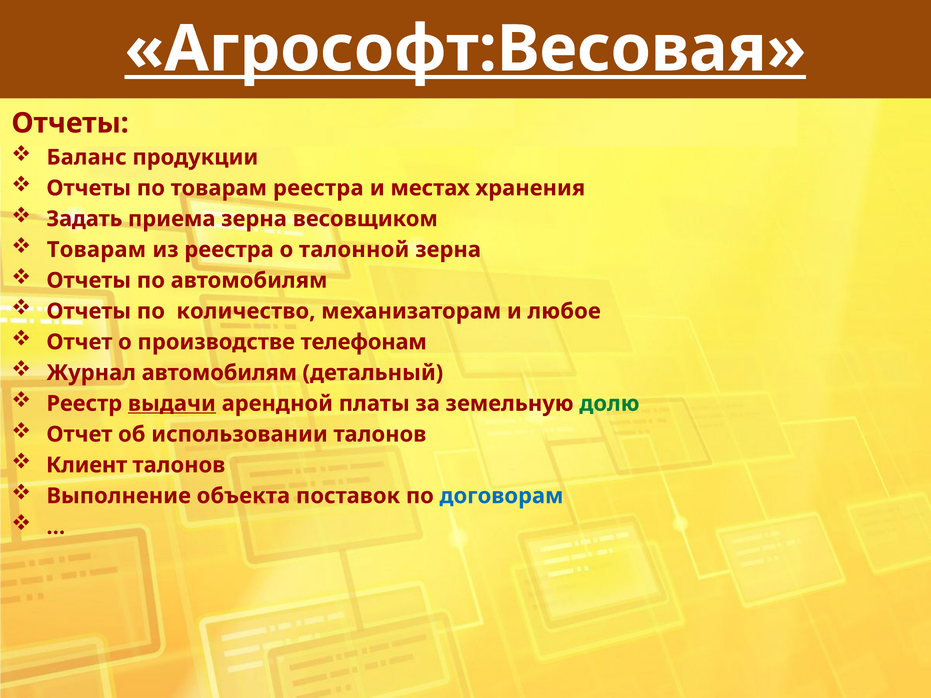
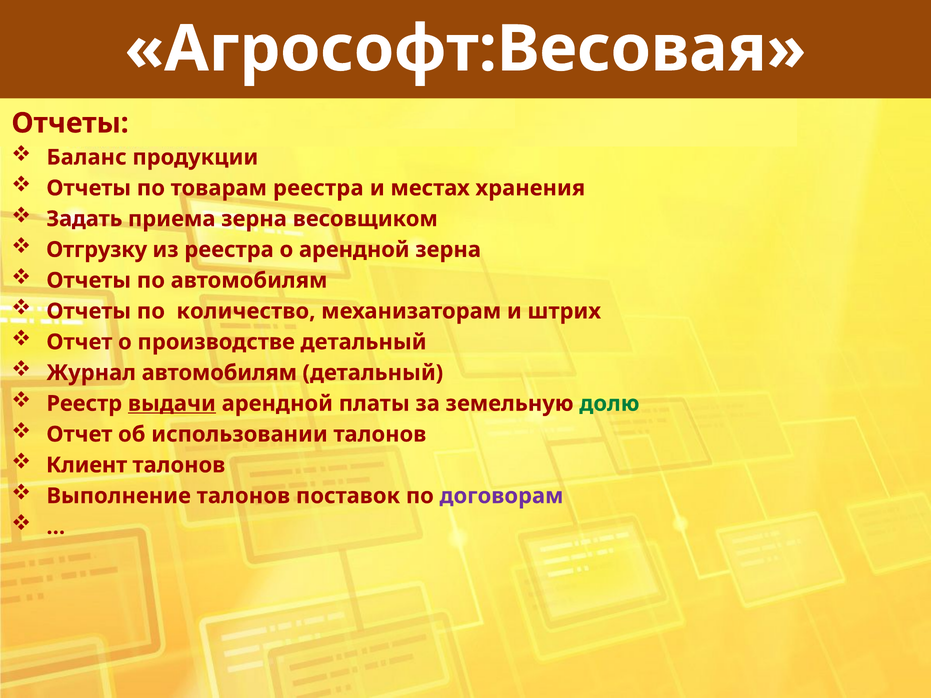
Агрософт:Весовая underline: present -> none (465, 49)
Товарам: Товарам -> Отгрузку (97, 250)
о талонной: талонной -> арендной (354, 250)
любое: любое -> штрих (564, 311)
производстве телефонам: телефонам -> детальный (364, 342)
Выполнение объекта: объекта -> талонов (243, 496)
договорам colour: blue -> purple (501, 496)
